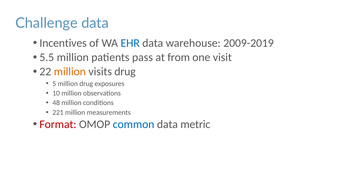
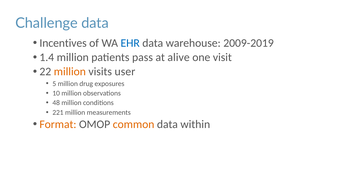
5.5: 5.5 -> 1.4 (47, 57)
from: from -> alive (179, 57)
visits drug: drug -> user (125, 72)
Format colour: red -> orange (58, 124)
common colour: blue -> orange (134, 124)
metric: metric -> within (195, 124)
